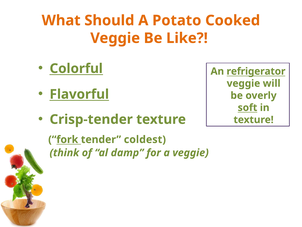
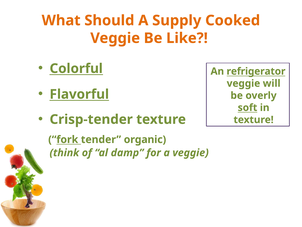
Potato: Potato -> Supply (177, 20)
coldest: coldest -> organic (145, 139)
